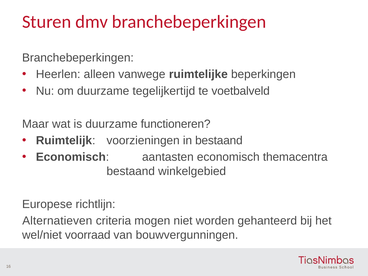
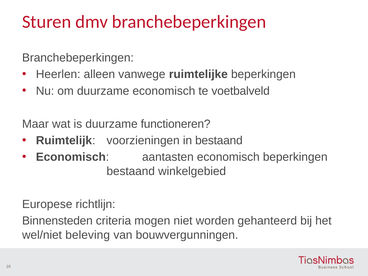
duurzame tegelijkertijd: tegelijkertijd -> economisch (164, 91)
economisch themacentra: themacentra -> beperkingen (295, 157)
Alternatieven: Alternatieven -> Binnensteden (57, 221)
voorraad: voorraad -> beleving (88, 235)
